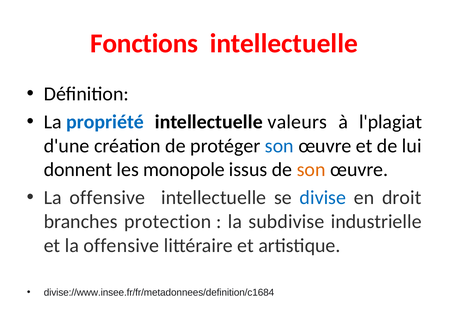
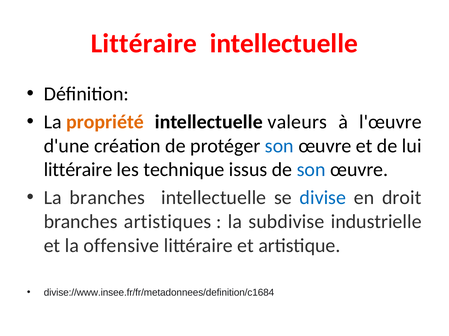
Fonctions: Fonctions -> Littéraire (144, 43)
propriété colour: blue -> orange (105, 122)
l'plagiat: l'plagiat -> l'œuvre (390, 122)
donnent: donnent -> littéraire (78, 170)
monopole: monopole -> technique (184, 170)
son colour: orange -> blue (311, 170)
offensive: offensive -> branches (107, 198)
protection: protection -> artistiques (168, 222)
